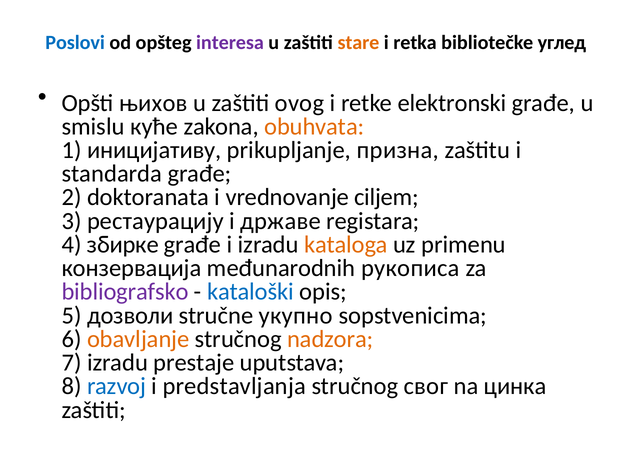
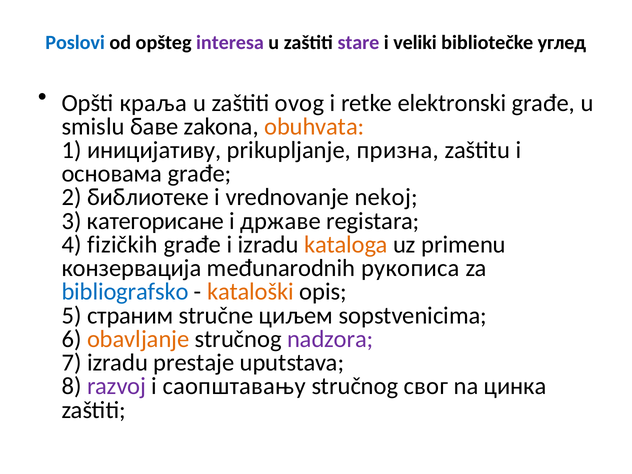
stare colour: orange -> purple (358, 43)
retka: retka -> veliki (415, 43)
њихов: њихов -> краља (153, 103)
куће: куће -> баве (154, 127)
standarda: standarda -> основама (112, 174)
doktoranata: doktoranata -> библиотеке (148, 197)
ciljem: ciljem -> nekoj (386, 197)
рестаурацију: рестаурацију -> категорисане (156, 221)
збирке: збирке -> fizičkih (123, 245)
bibliografsko colour: purple -> blue (125, 292)
kataloški colour: blue -> orange (251, 292)
дозволи: дозволи -> страним (130, 315)
укупно: укупно -> циљем (296, 315)
nadzora colour: orange -> purple (330, 339)
razvoj colour: blue -> purple (117, 386)
predstavljanja: predstavljanja -> саопштавању (234, 386)
